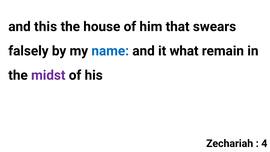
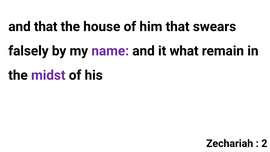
and this: this -> that (46, 27)
name colour: blue -> purple (110, 51)
4: 4 -> 2 (264, 143)
